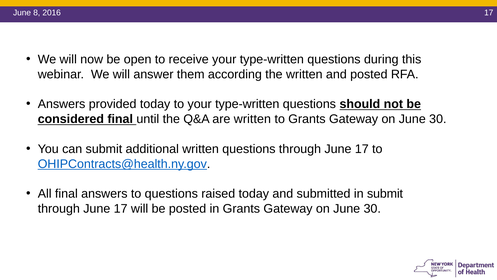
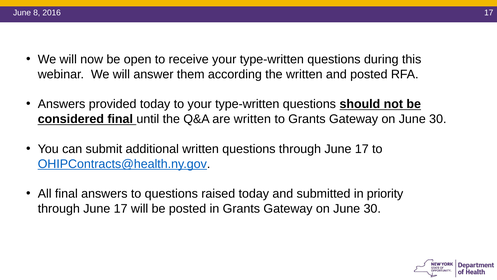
in submit: submit -> priority (385, 193)
